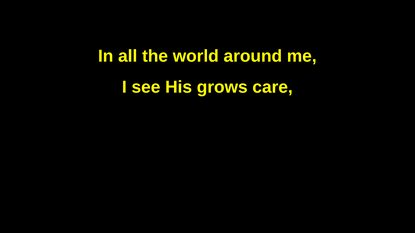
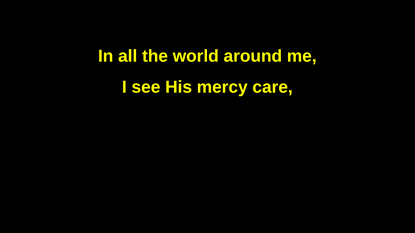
grows: grows -> mercy (222, 87)
